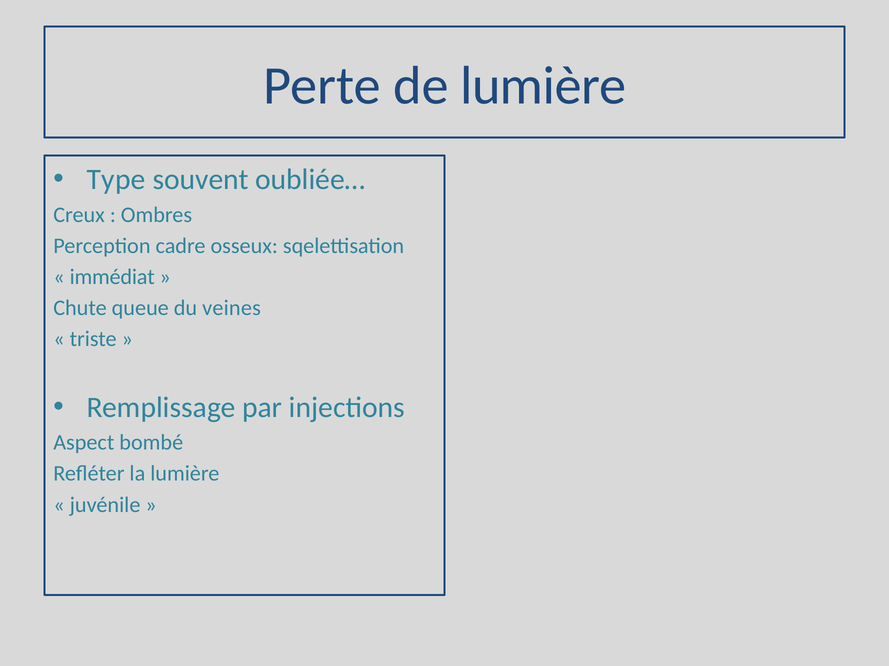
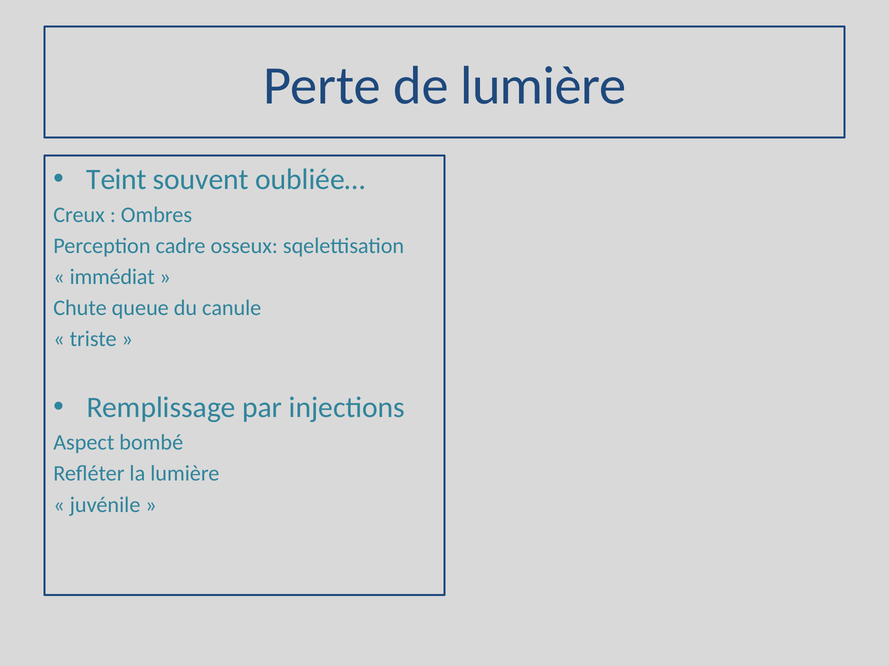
Type: Type -> Teint (116, 180)
veines: veines -> canule (232, 308)
